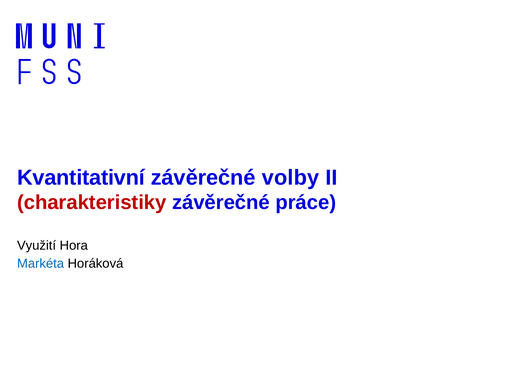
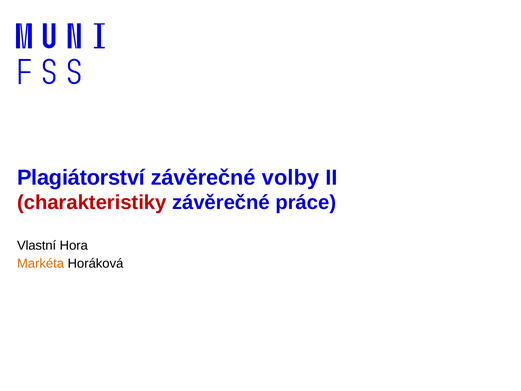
Kvantitativní: Kvantitativní -> Plagiátorství (81, 178)
Využití: Využití -> Vlastní (37, 245)
Markéta colour: blue -> orange (41, 263)
